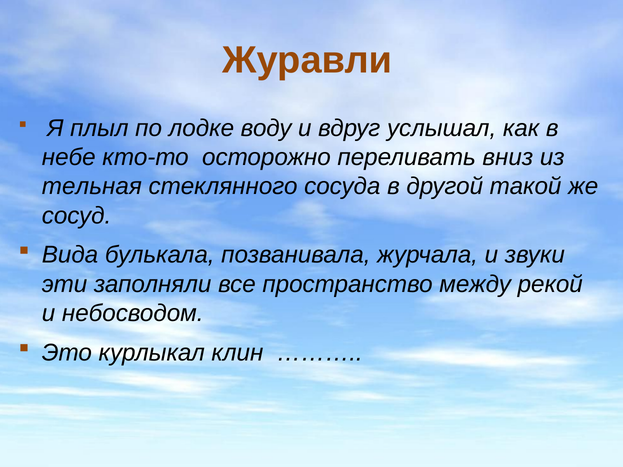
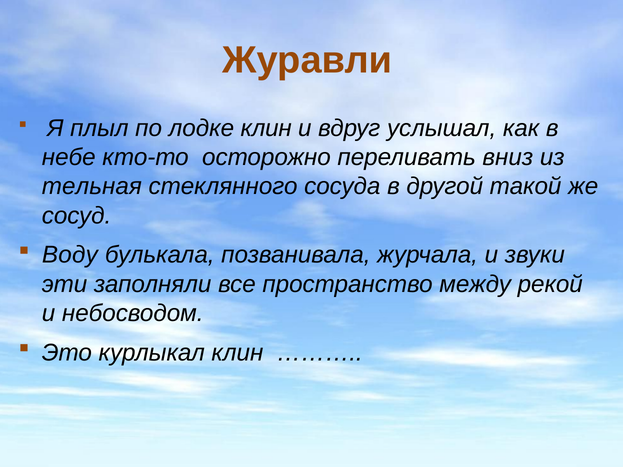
лодке воду: воду -> клин (266, 128)
Вида: Вида -> Воду (70, 255)
